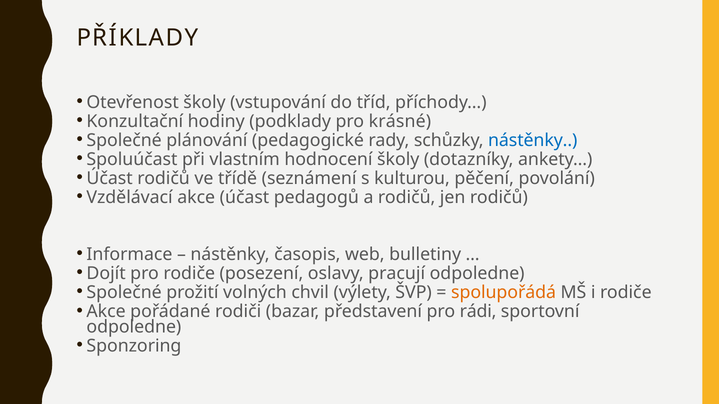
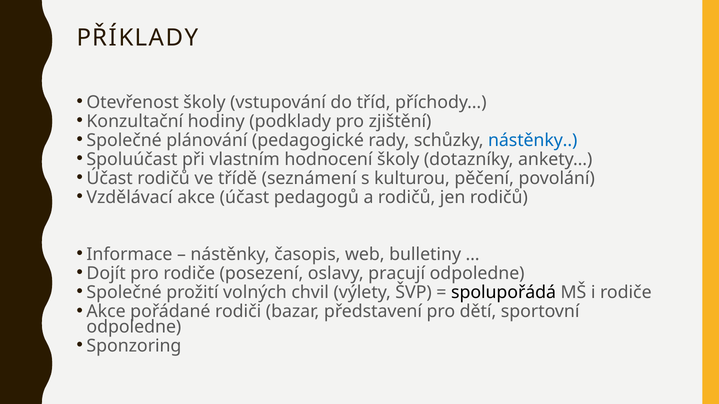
krásné: krásné -> zjištění (400, 121)
spolupořádá colour: orange -> black (504, 293)
rádi: rádi -> dětí (478, 312)
